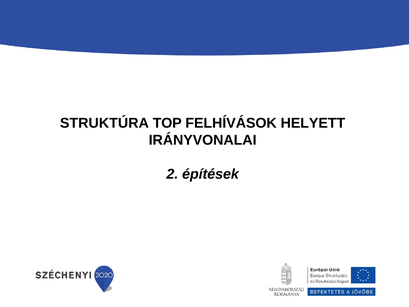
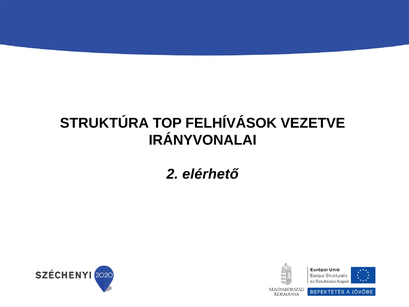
HELYETT: HELYETT -> VEZETVE (313, 123)
építések: építések -> elérhető (210, 174)
